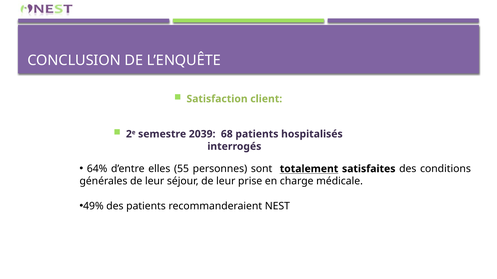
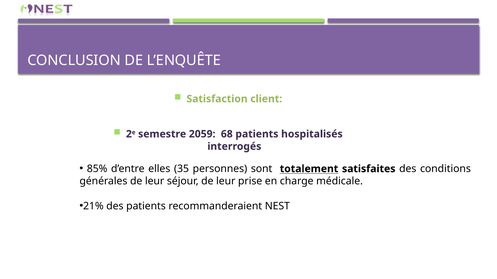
2039: 2039 -> 2059 (202, 134)
64%: 64% -> 85% (97, 169)
55: 55 -> 35 (182, 169)
49%: 49% -> 21% (93, 206)
